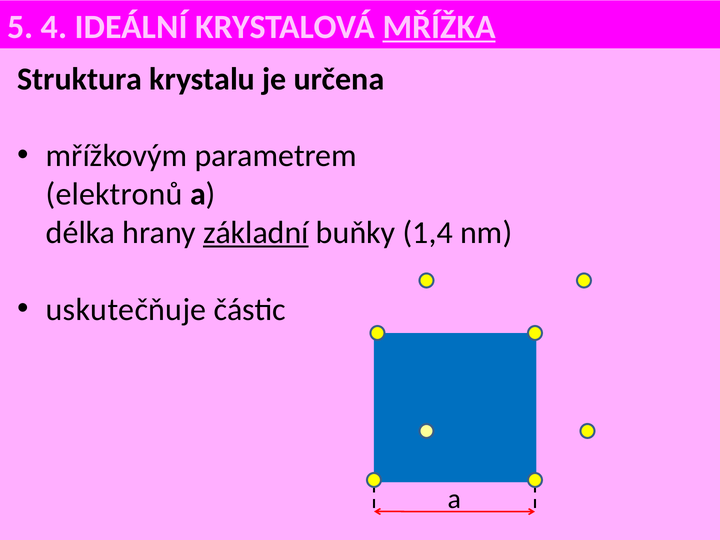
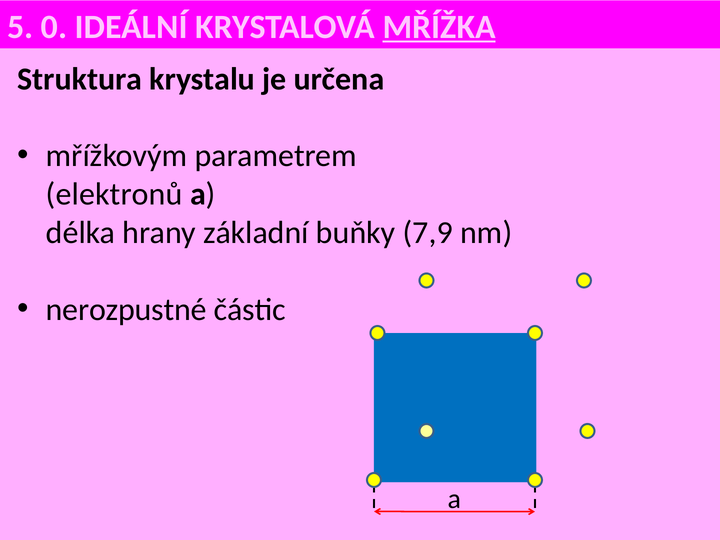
4: 4 -> 0 (54, 27)
základní underline: present -> none (256, 233)
1,4: 1,4 -> 7,9 (428, 233)
uskutečňuje: uskutečňuje -> nerozpustné (126, 309)
